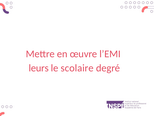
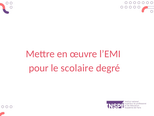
leurs: leurs -> pour (39, 68)
